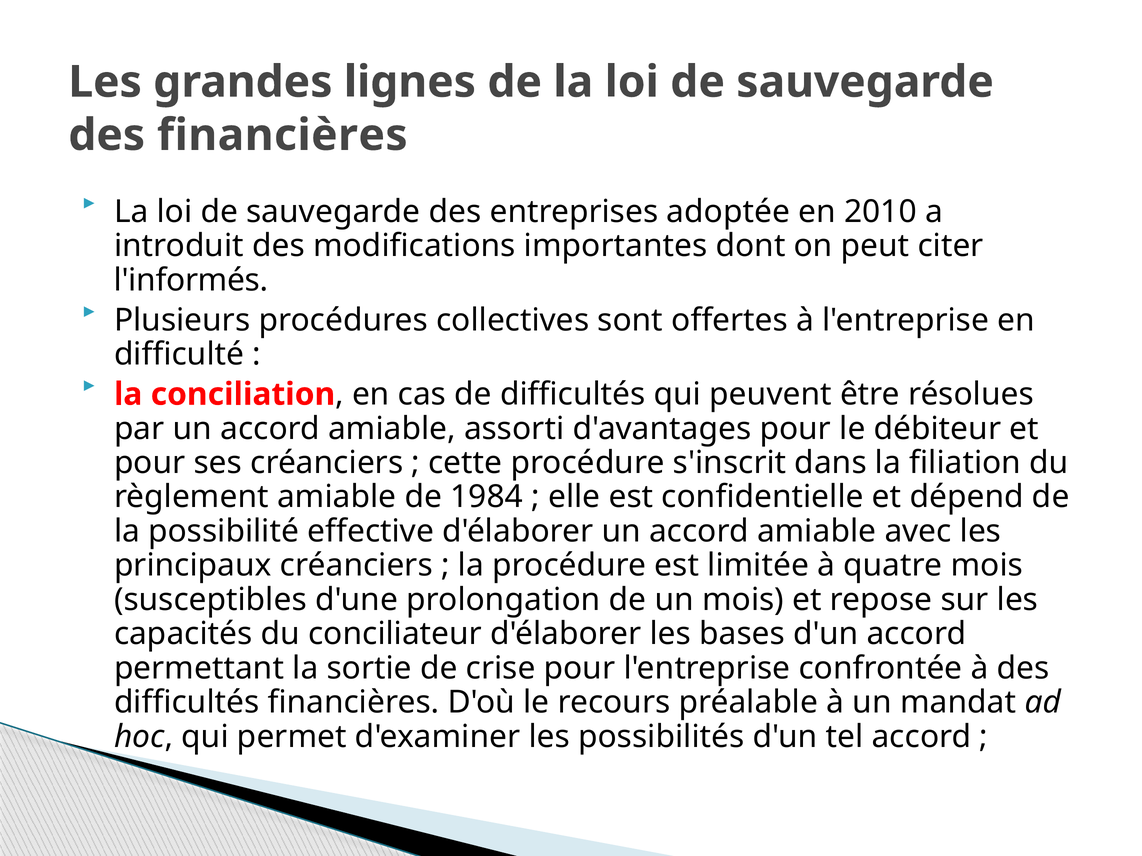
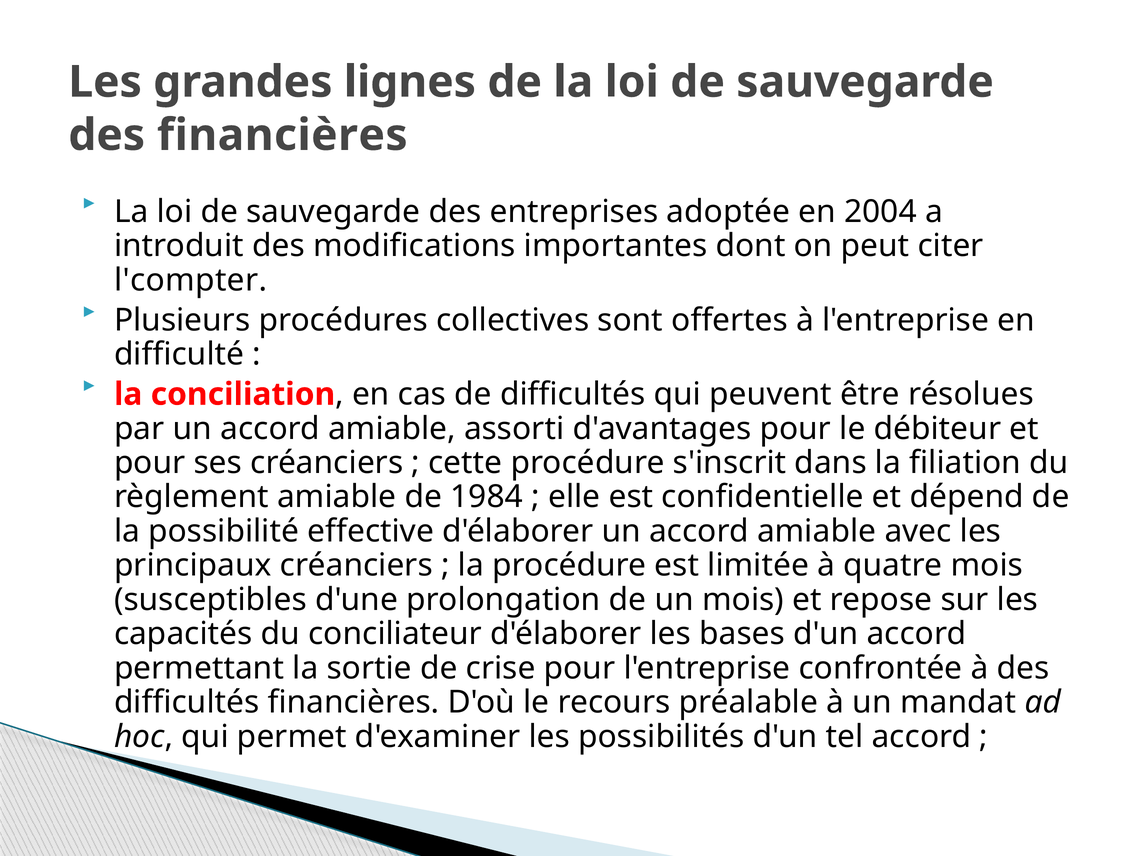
2010: 2010 -> 2004 (880, 212)
l'informés: l'informés -> l'compter (191, 280)
